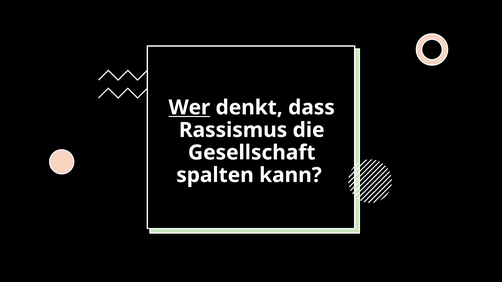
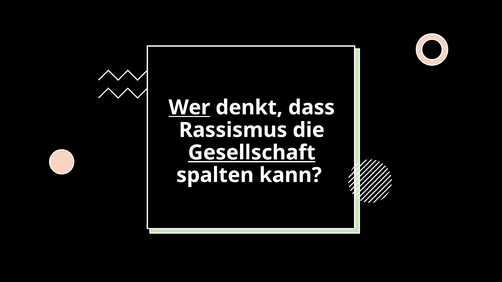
Gesellschaft underline: none -> present (252, 153)
